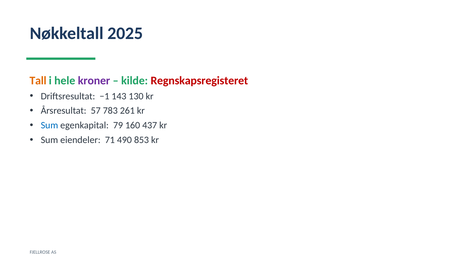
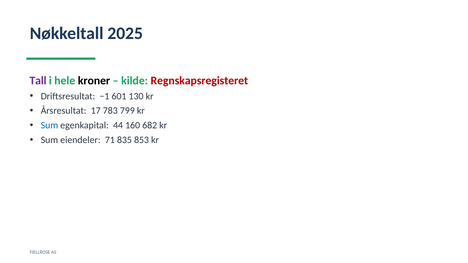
Tall colour: orange -> purple (38, 81)
kroner colour: purple -> black (94, 81)
143: 143 -> 601 (119, 96)
57: 57 -> 17 (96, 111)
261: 261 -> 799 (127, 111)
79: 79 -> 44 (118, 126)
437: 437 -> 682 (150, 126)
490: 490 -> 835 (124, 140)
